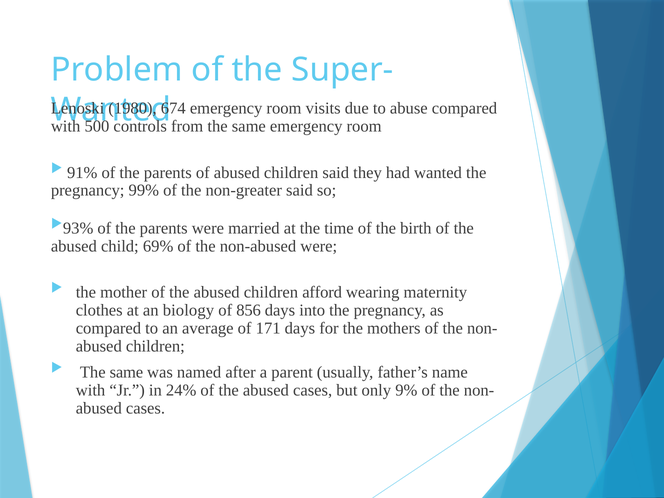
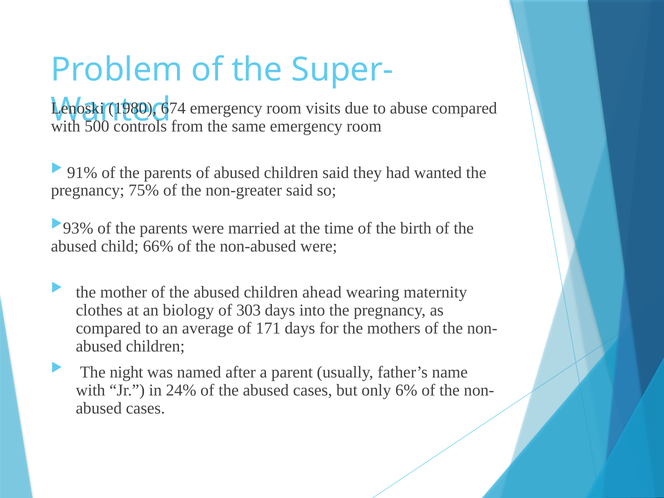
99%: 99% -> 75% (144, 191)
69%: 69% -> 66% (158, 246)
afford: afford -> ahead (322, 292)
856: 856 -> 303 (249, 310)
same: same -> night (126, 372)
9%: 9% -> 6% (406, 390)
